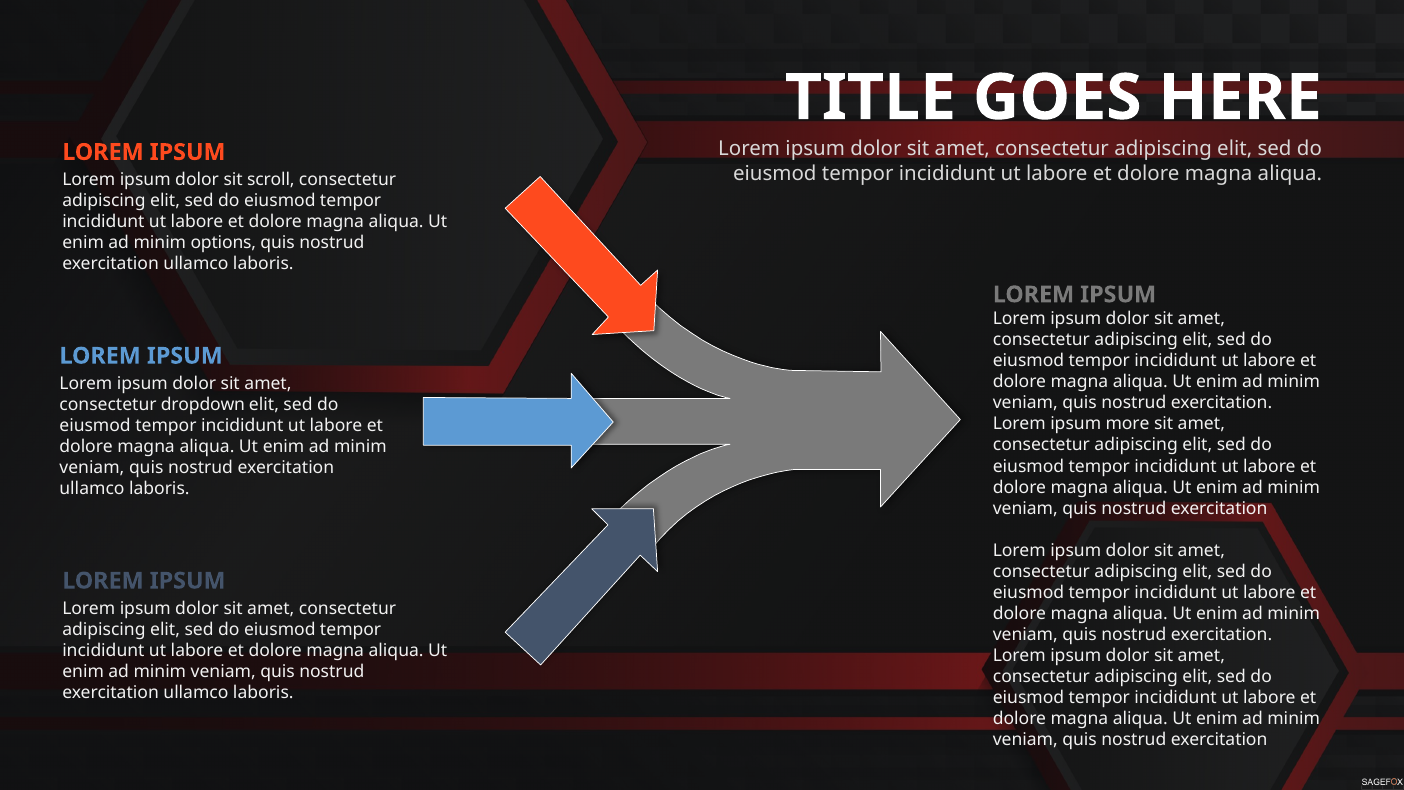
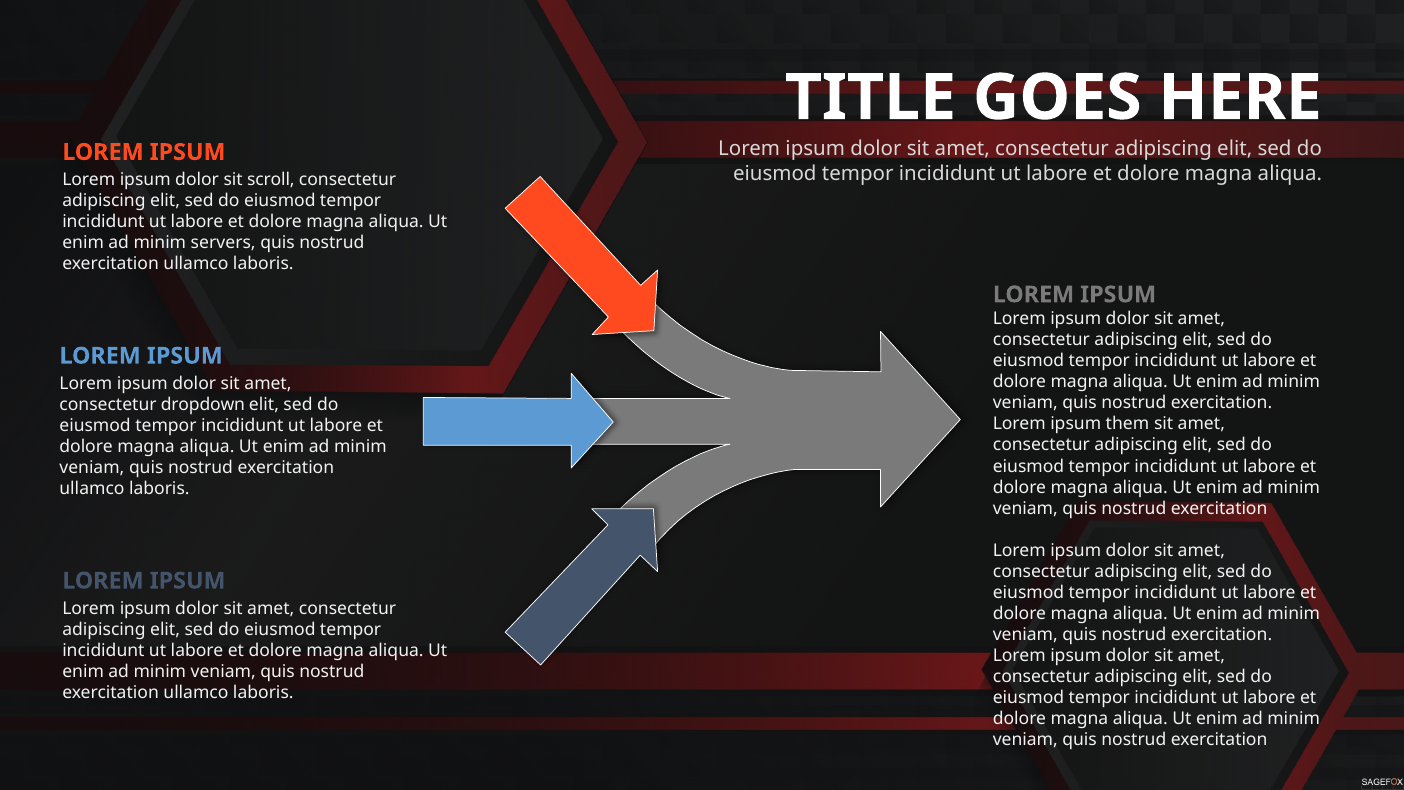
options: options -> servers (223, 243)
more: more -> them (1127, 424)
